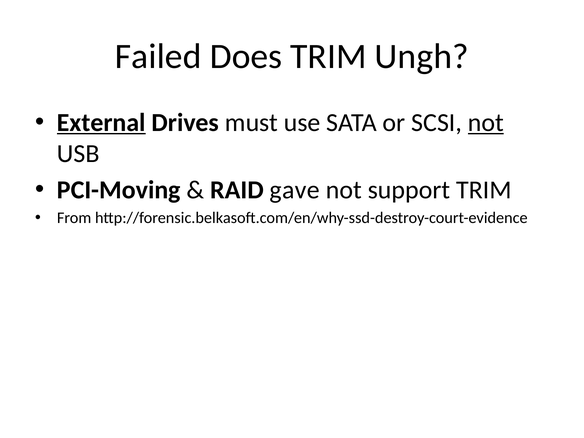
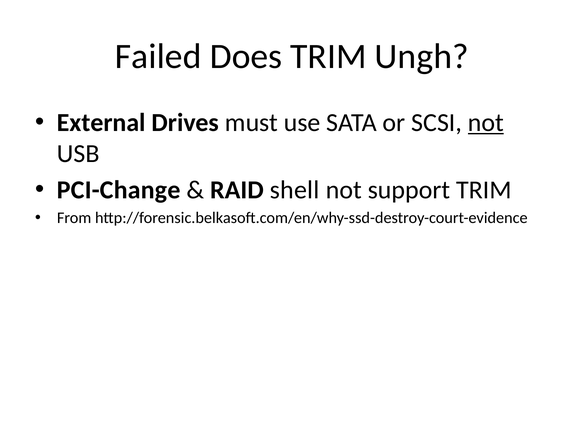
External underline: present -> none (101, 123)
PCI-Moving: PCI-Moving -> PCI-Change (119, 190)
gave: gave -> shell (295, 190)
